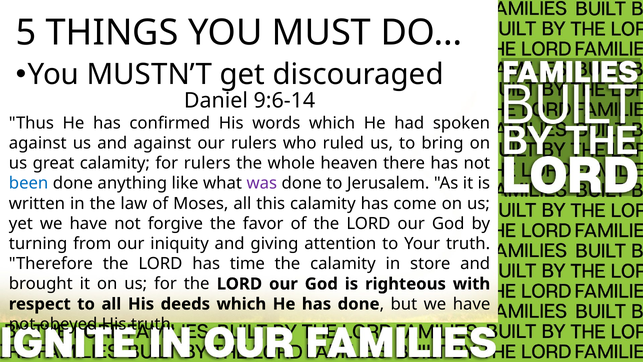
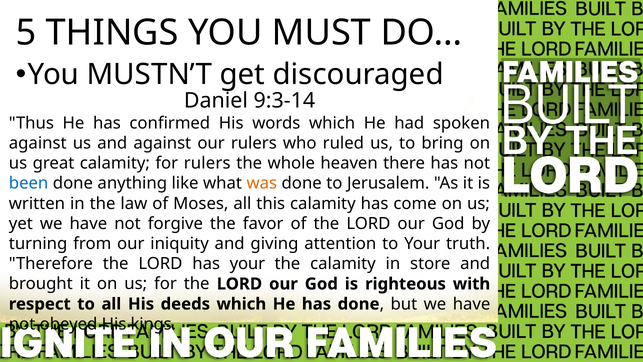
9:6-14: 9:6-14 -> 9:3-14 (284, 100)
was colour: purple -> orange (262, 183)
has time: time -> your (247, 264)
His truth: truth -> kings (153, 324)
